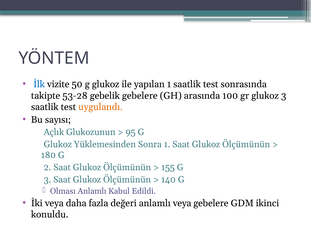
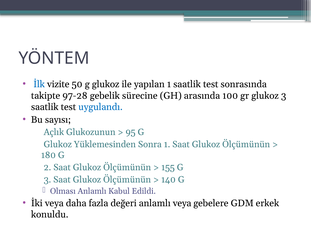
53-28: 53-28 -> 97-28 (75, 96)
gebelik gebelere: gebelere -> sürecine (140, 96)
uygulandı colour: orange -> blue (100, 107)
ikinci: ikinci -> erkek (267, 203)
